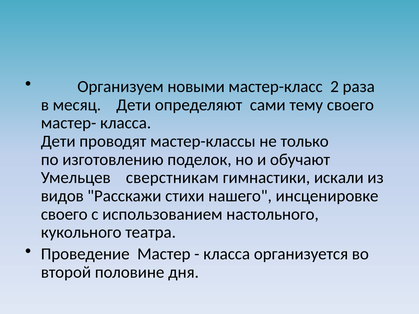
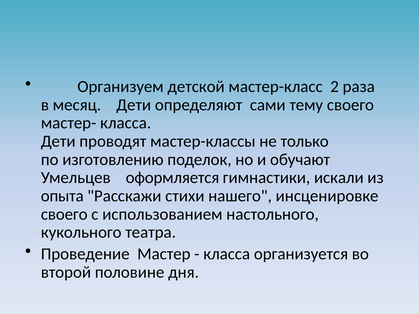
новыми: новыми -> детской (196, 87)
сверстникам: сверстникам -> оформляется (173, 178)
видов: видов -> опыта (62, 196)
